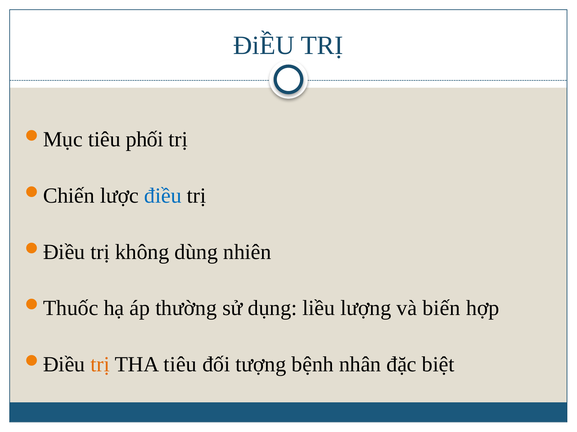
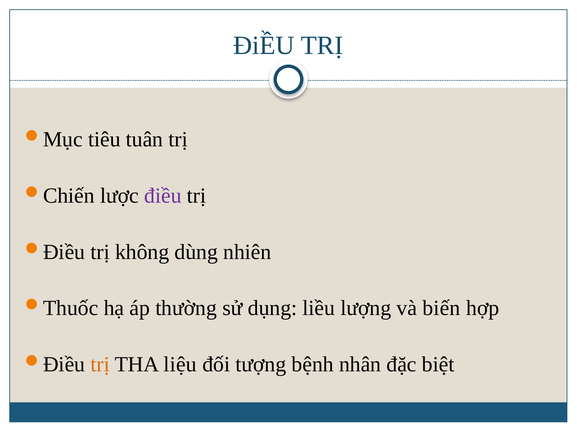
phối: phối -> tuân (145, 140)
điều colour: blue -> purple (163, 196)
THA tiêu: tiêu -> liệu (180, 365)
